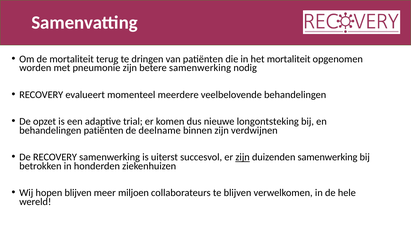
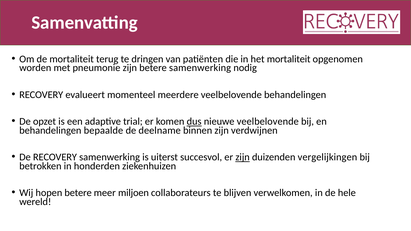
dus underline: none -> present (194, 122)
nieuwe longontsteking: longontsteking -> veelbelovende (268, 122)
behandelingen patiënten: patiënten -> bepaalde (103, 130)
duizenden samenwerking: samenwerking -> vergelijkingen (327, 157)
hopen blijven: blijven -> betere (78, 193)
